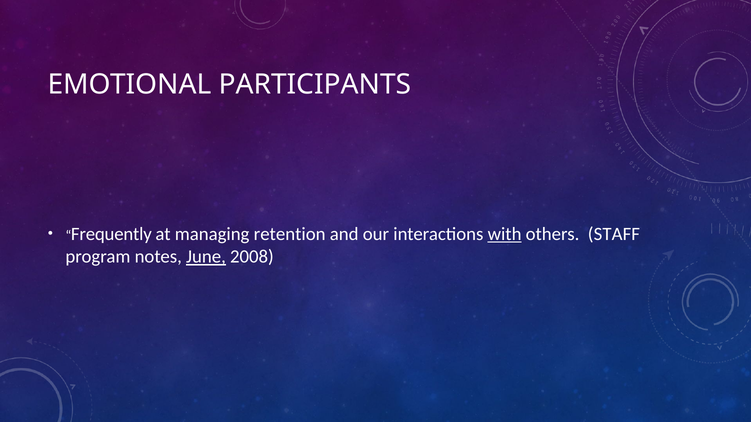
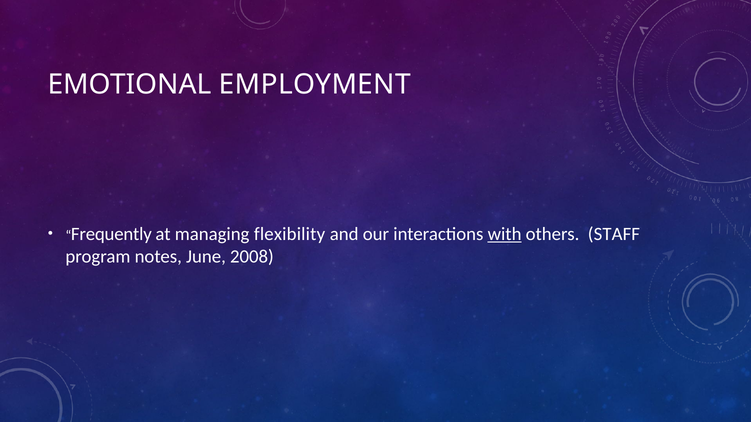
PARTICIPANTS: PARTICIPANTS -> EMPLOYMENT (315, 84)
retention: retention -> flexibility (290, 234)
June underline: present -> none (206, 257)
